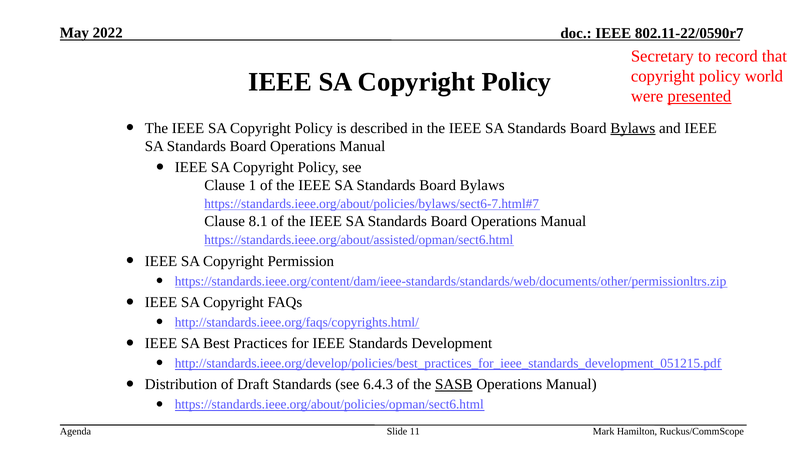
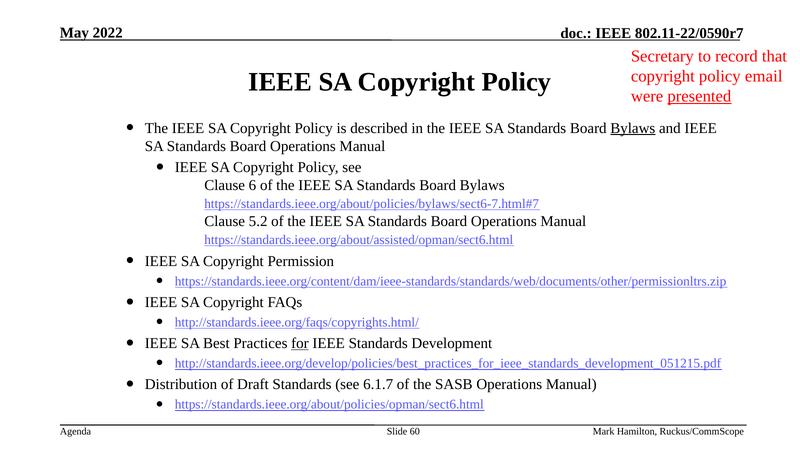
world: world -> email (764, 76)
1: 1 -> 6 (252, 185)
8.1: 8.1 -> 5.2 (258, 221)
for underline: none -> present (300, 343)
6.4.3: 6.4.3 -> 6.1.7 (378, 384)
SASB underline: present -> none (454, 384)
11: 11 -> 60 (415, 432)
